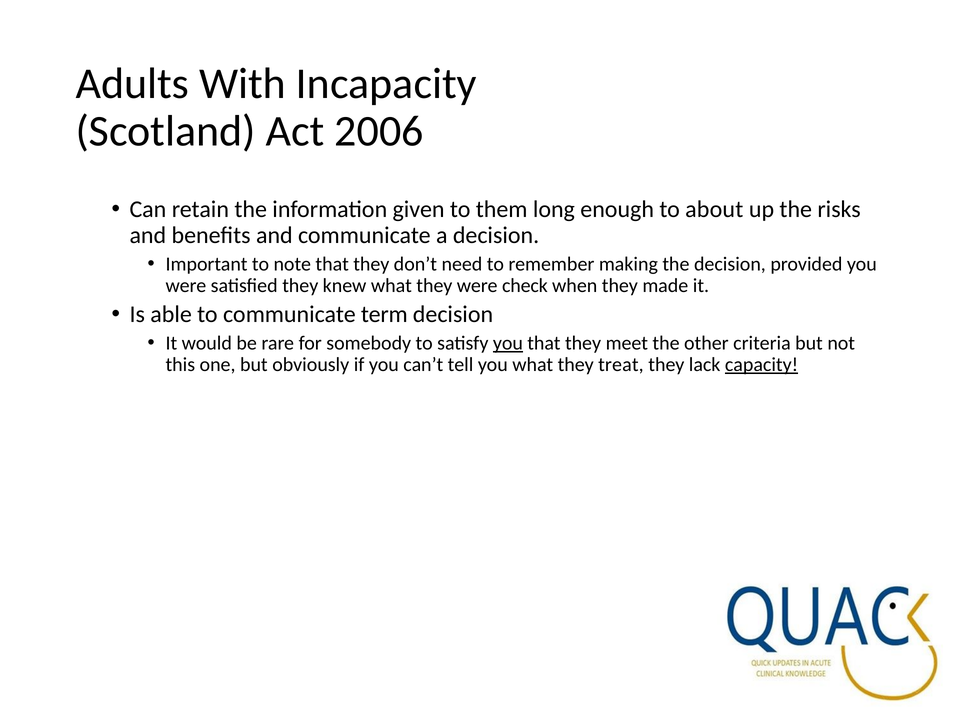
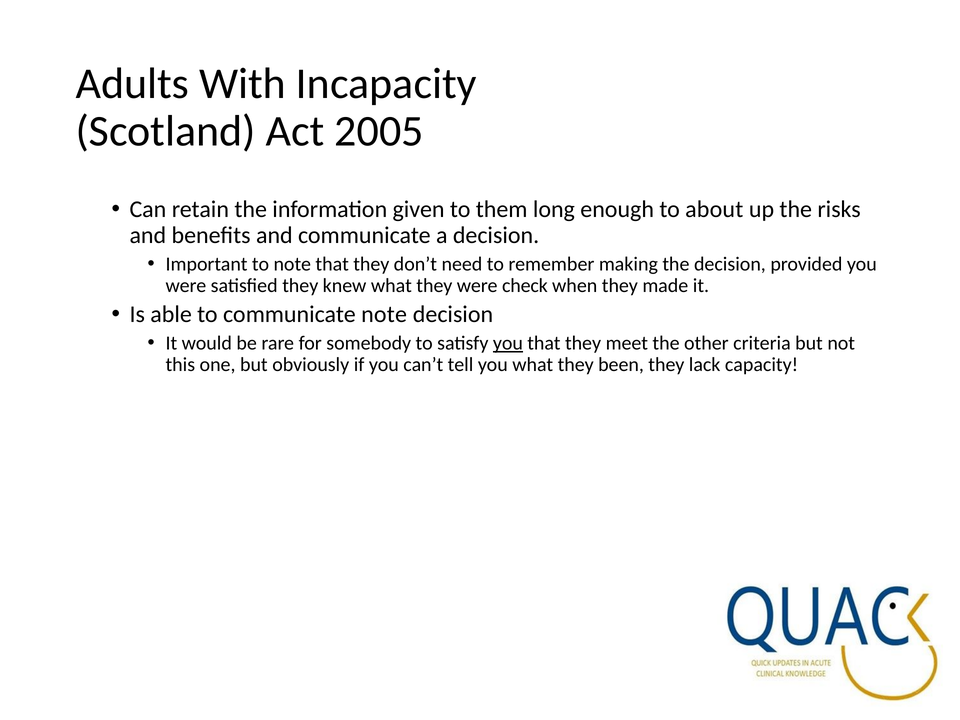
2006: 2006 -> 2005 (379, 131)
communicate term: term -> note (384, 314)
treat: treat -> been (621, 365)
capacity underline: present -> none (762, 365)
